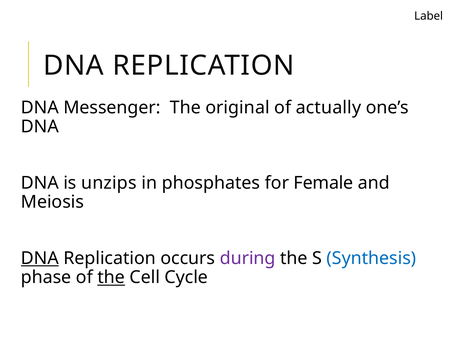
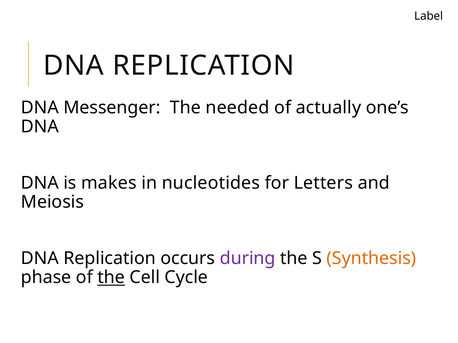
original: original -> needed (237, 108)
unzips: unzips -> makes (109, 183)
phosphates: phosphates -> nucleotides (211, 183)
Female: Female -> Letters (323, 183)
DNA underline: present -> none (40, 259)
Synthesis colour: blue -> orange (371, 259)
